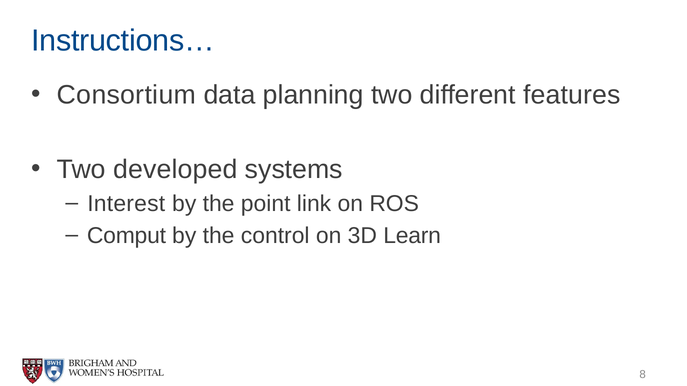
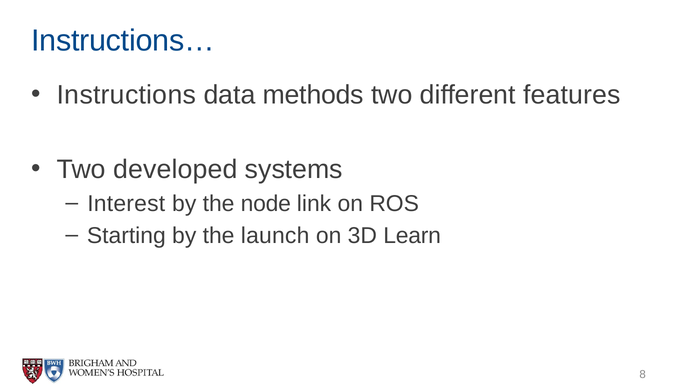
Consortium: Consortium -> Instructions (126, 95)
planning: planning -> methods (313, 95)
point: point -> node (266, 204)
Comput: Comput -> Starting (126, 236)
control: control -> launch (275, 236)
